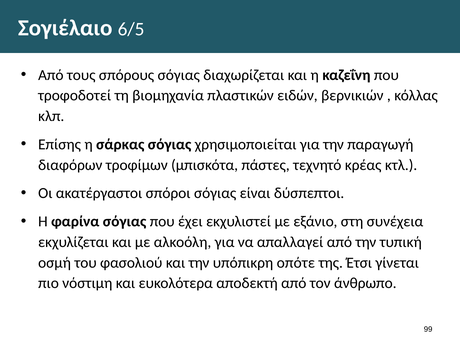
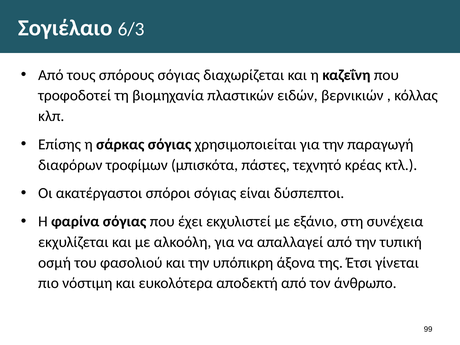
6/5: 6/5 -> 6/3 (131, 29)
οπότε: οπότε -> άξονα (296, 263)
